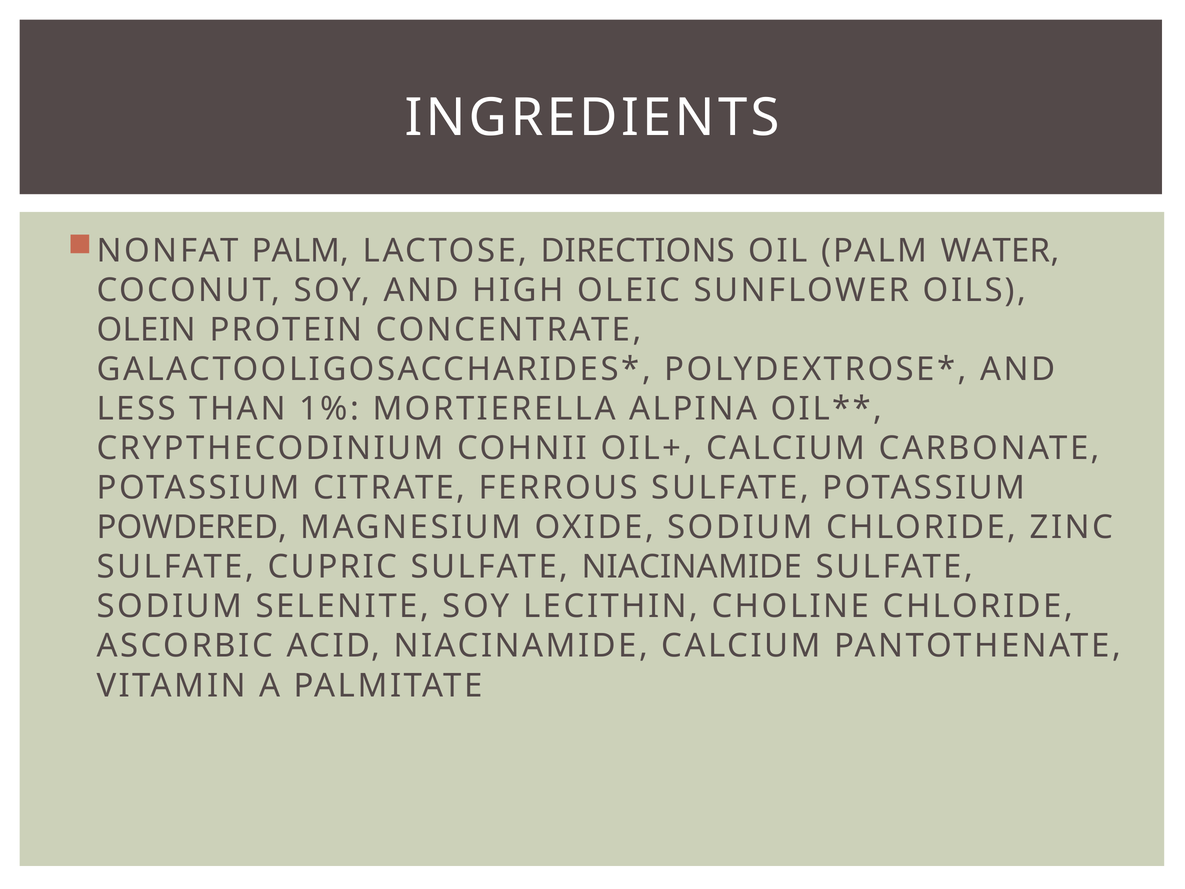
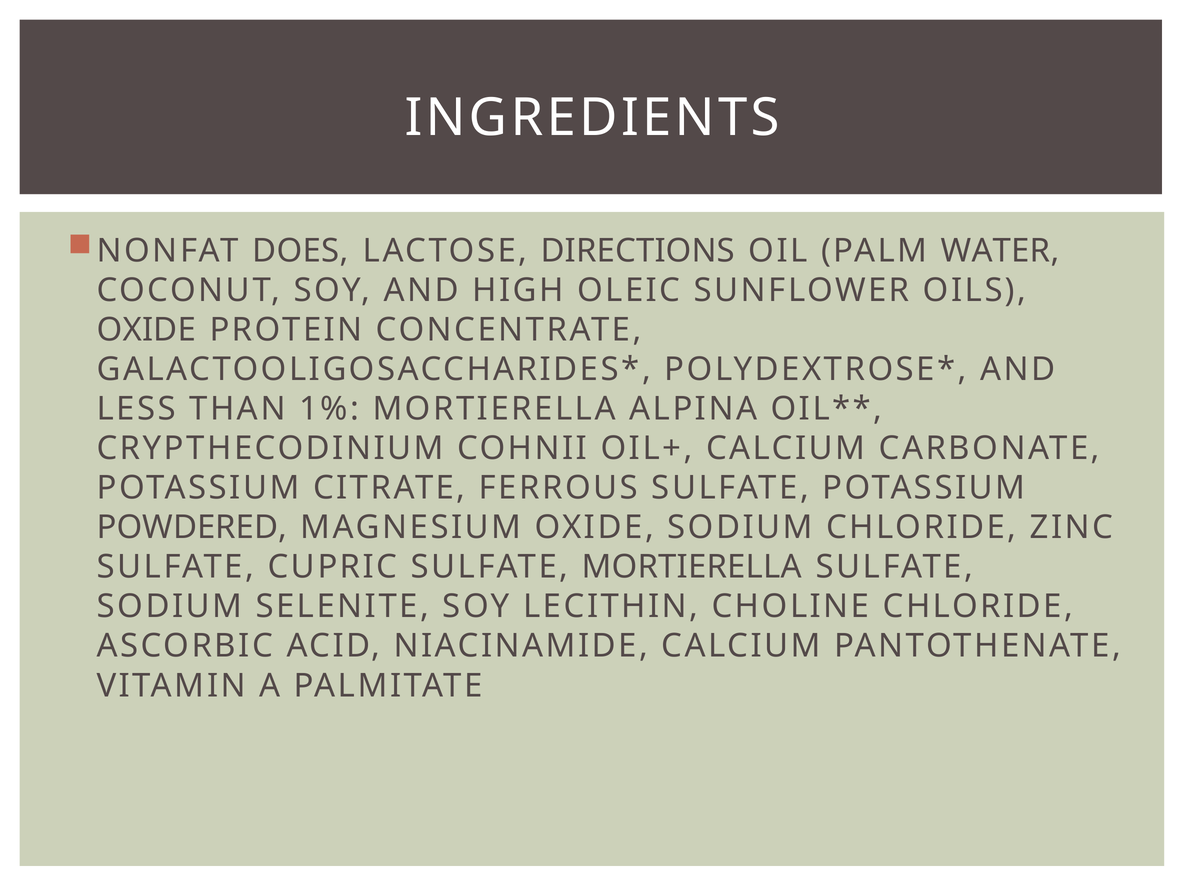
NONFAT PALM: PALM -> DOES (300, 251)
OLEIN: OLEIN -> OXIDE (146, 330)
SULFATE NIACINAMIDE: NIACINAMIDE -> MORTIERELLA (692, 567)
